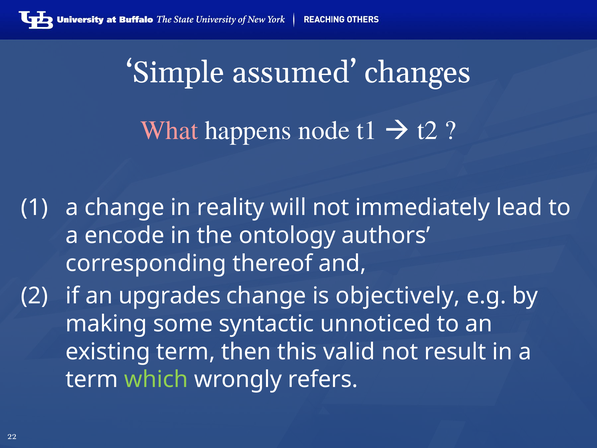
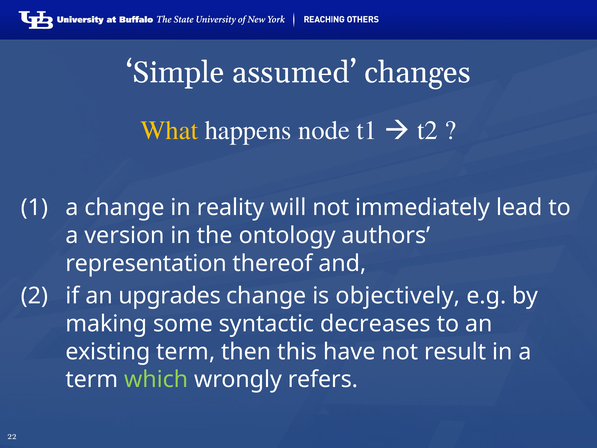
What colour: pink -> yellow (169, 130)
encode: encode -> version (125, 235)
corresponding: corresponding -> representation (146, 263)
unnoticed: unnoticed -> decreases (375, 324)
valid: valid -> have (349, 352)
